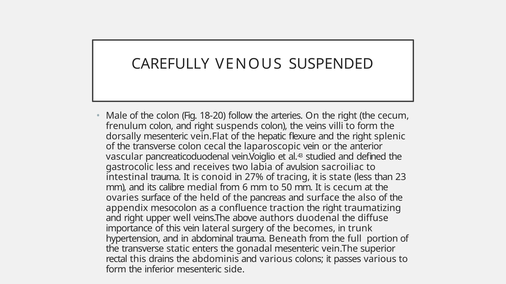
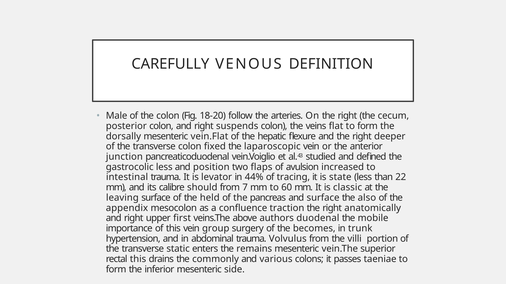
SUSPENDED: SUSPENDED -> DEFINITION (331, 64)
frenulum: frenulum -> posterior (126, 126)
villi: villi -> flat (336, 126)
splenic: splenic -> deeper (390, 137)
cecal: cecal -> fixed (215, 147)
vascular: vascular -> junction (124, 157)
receives: receives -> position (211, 167)
labia: labia -> flaps (262, 167)
sacroiliac: sacroiliac -> increased (343, 167)
conoid: conoid -> levator (217, 178)
27%: 27% -> 44% (254, 178)
23: 23 -> 22 (401, 178)
medial: medial -> should (202, 188)
6: 6 -> 7 (245, 188)
50: 50 -> 60 (287, 188)
is cecum: cecum -> classic (348, 188)
ovaries: ovaries -> leaving (122, 198)
traumatizing: traumatizing -> anatomically (373, 208)
well: well -> first (182, 219)
diffuse: diffuse -> mobile (373, 219)
lateral: lateral -> group (216, 229)
Beneath: Beneath -> Volvulus (288, 239)
full: full -> villi (355, 239)
gonadal: gonadal -> remains (254, 249)
abdominis: abdominis -> commonly (216, 260)
passes various: various -> taeniae (380, 260)
